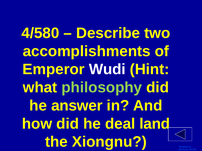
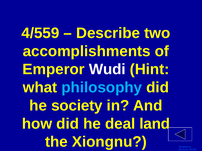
4/580: 4/580 -> 4/559 (40, 33)
philosophy colour: light green -> light blue (102, 88)
answer: answer -> society (77, 106)
